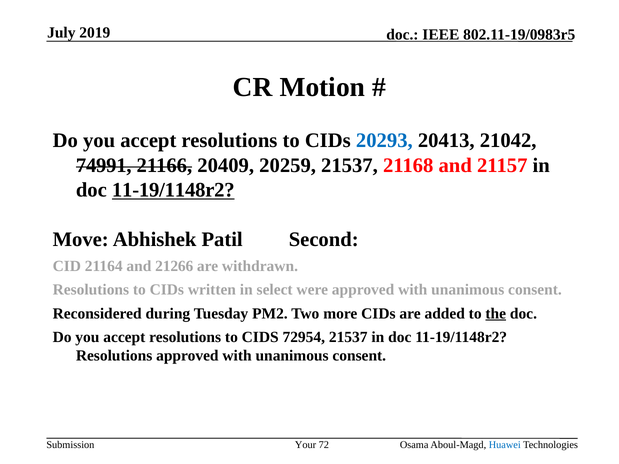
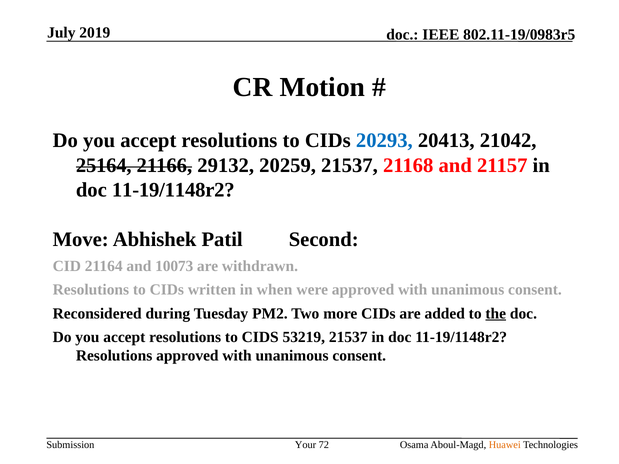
74991: 74991 -> 25164 (104, 166)
20409: 20409 -> 29132 (226, 166)
11-19/1148r2 underline: present -> none (173, 190)
21266: 21266 -> 10073 (174, 266)
select: select -> when (275, 290)
72954: 72954 -> 53219 (304, 337)
Huawei colour: blue -> orange (505, 445)
